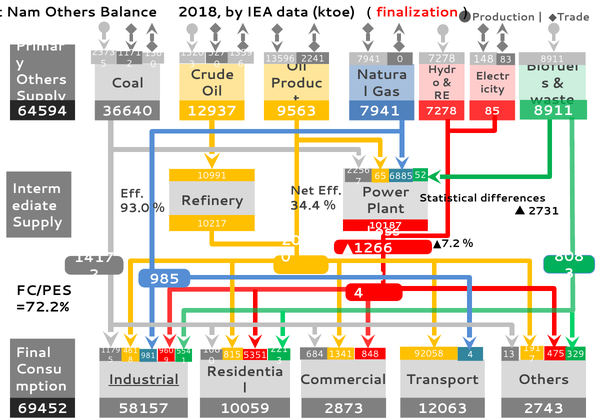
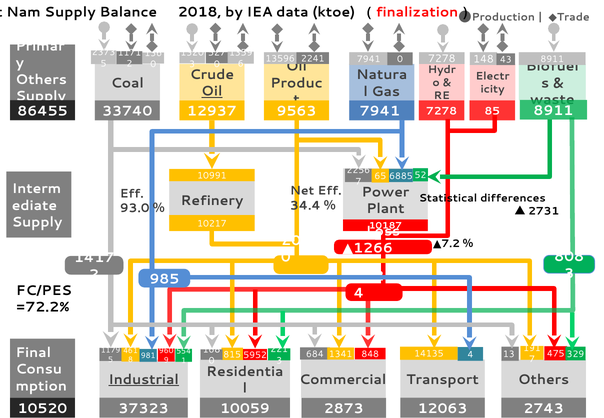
Nam Others: Others -> Supply (70, 12)
83: 83 -> 43 (506, 60)
Oil underline: none -> present (212, 91)
64594: 64594 -> 86455 (42, 111)
36640: 36640 -> 33740 (127, 111)
92058: 92058 -> 14135 (429, 354)
5351: 5351 -> 5952 (255, 355)
69452: 69452 -> 10520 (42, 409)
58157: 58157 -> 37323 (144, 409)
